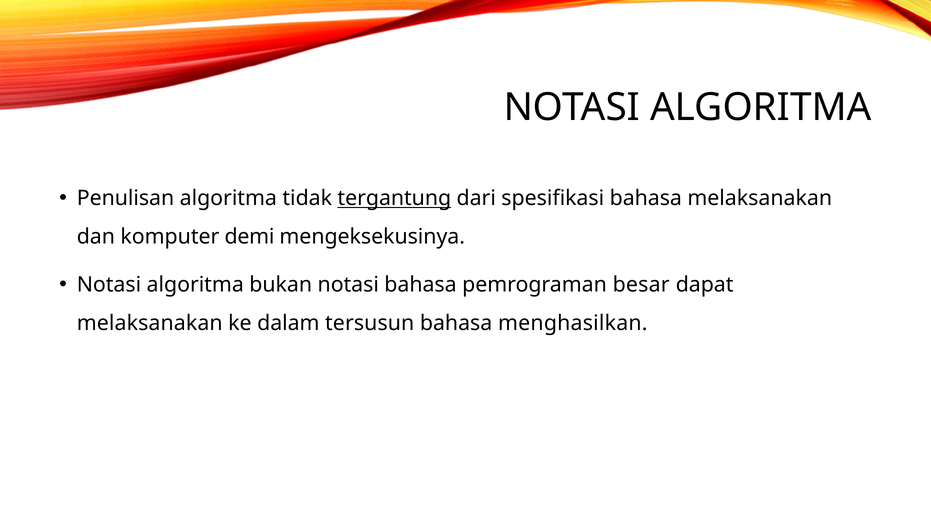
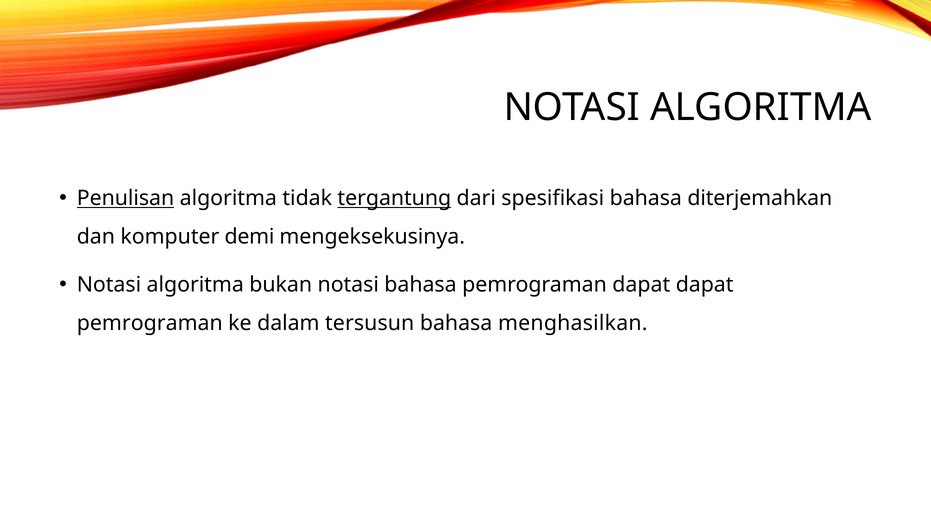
Penulisan underline: none -> present (126, 198)
bahasa melaksanakan: melaksanakan -> diterjemahkan (760, 198)
pemrograman besar: besar -> dapat (641, 285)
melaksanakan: melaksanakan -> pemrograman (150, 323)
